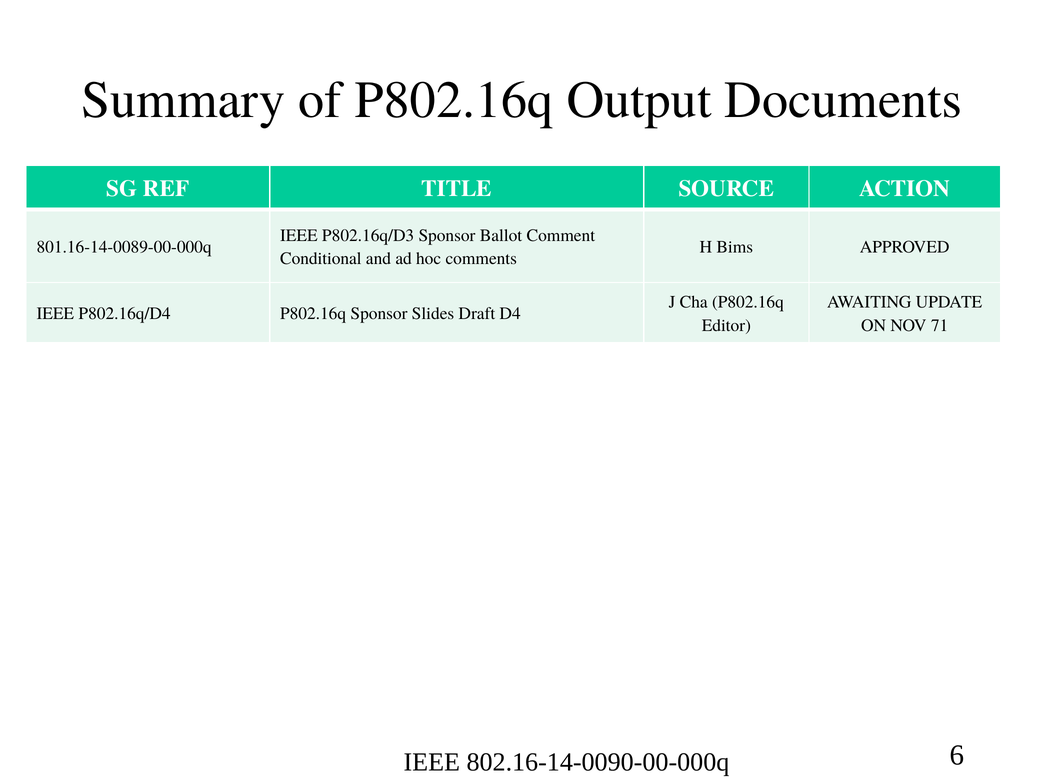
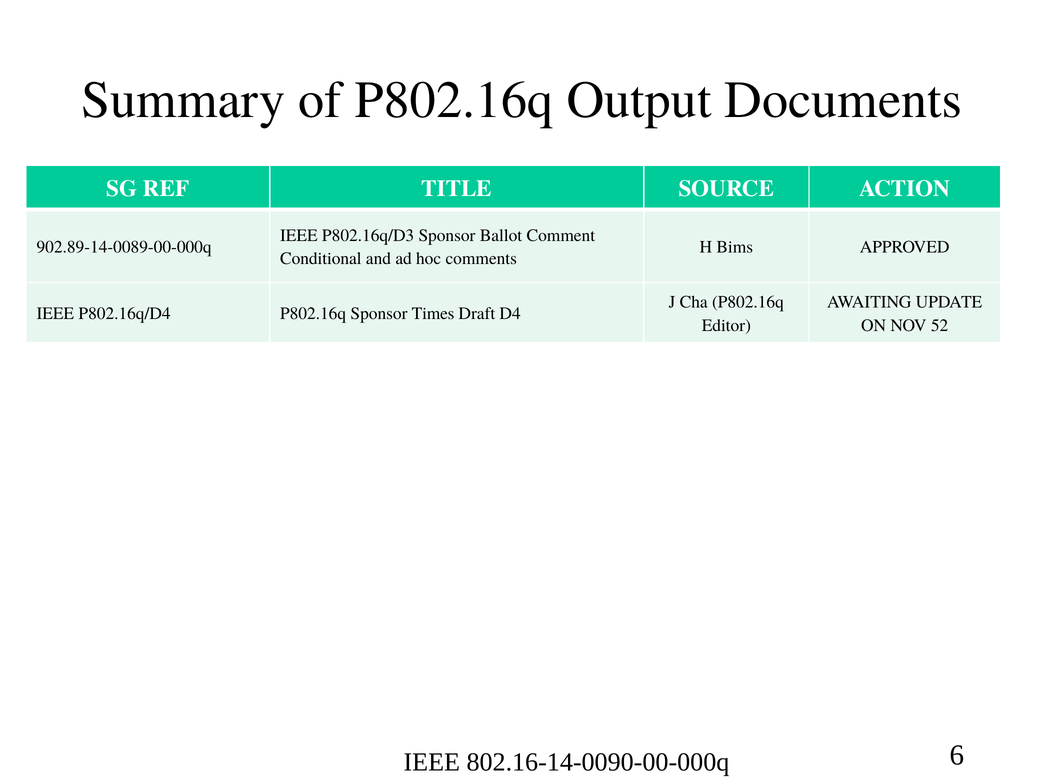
801.16-14-0089-00-000q: 801.16-14-0089-00-000q -> 902.89-14-0089-00-000q (124, 247)
Slides: Slides -> Times (433, 314)
71: 71 -> 52 (940, 325)
